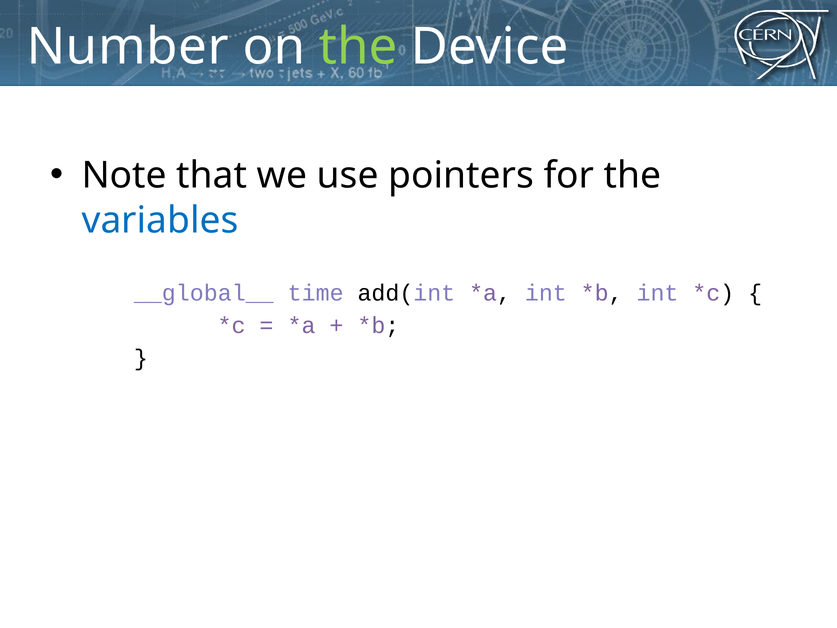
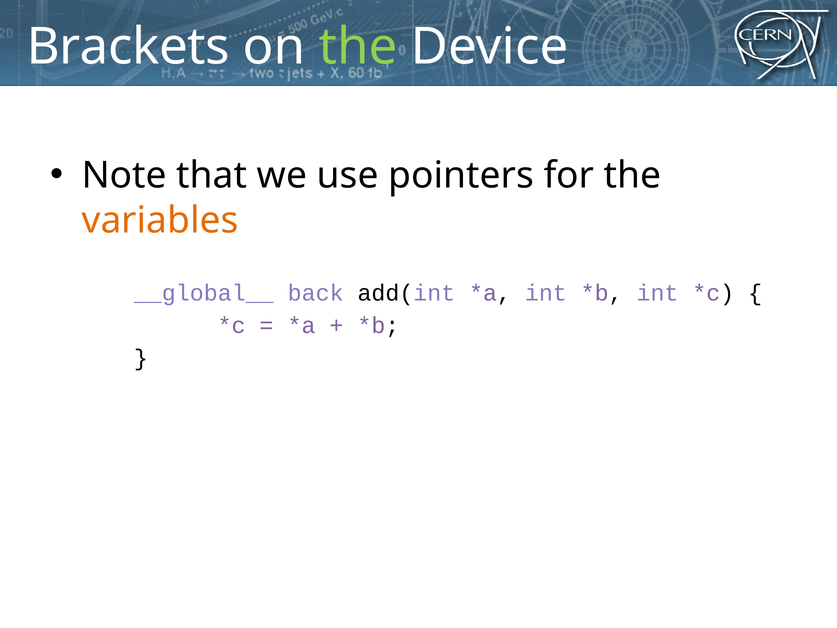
Number: Number -> Brackets (128, 47)
variables colour: blue -> orange (160, 220)
time: time -> back (316, 293)
